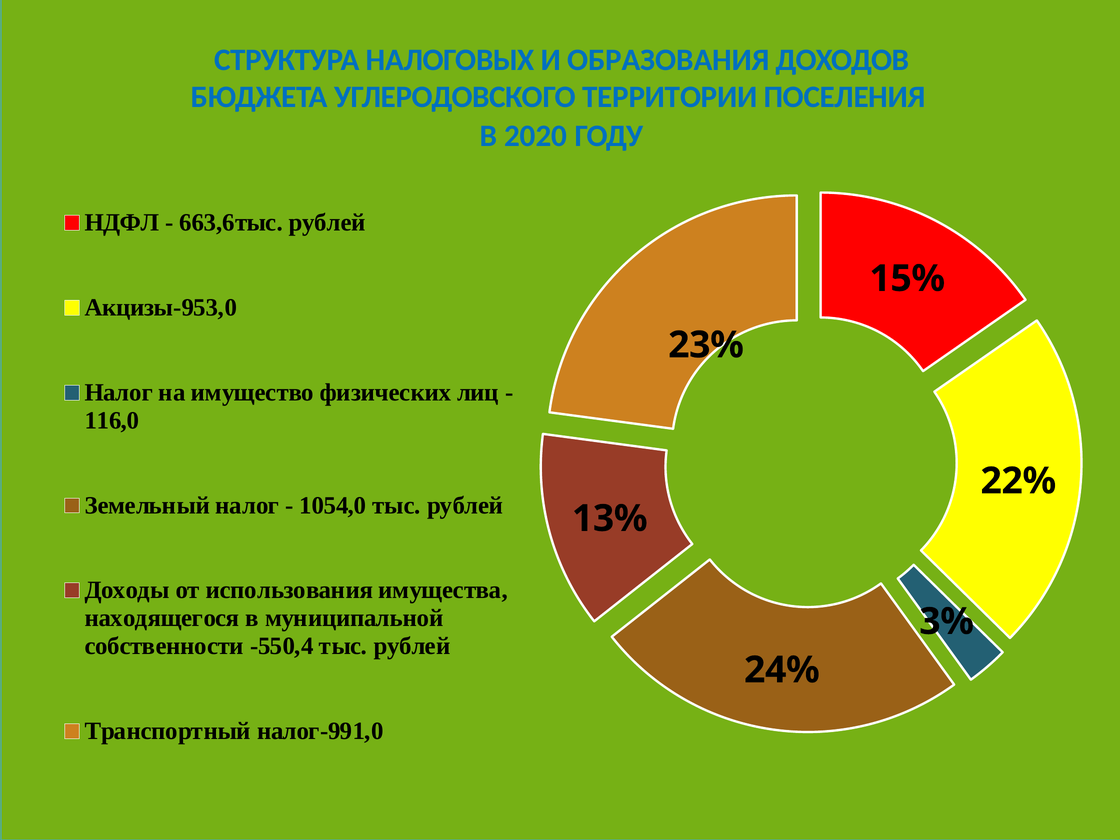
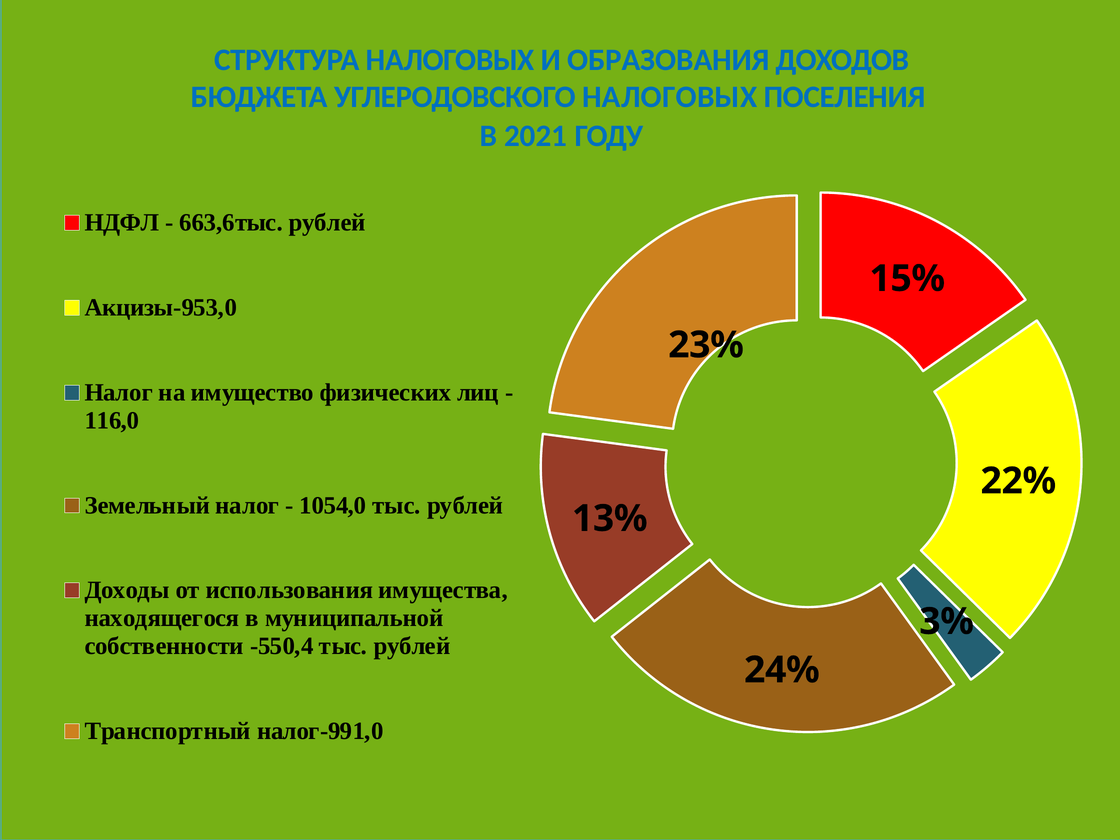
УГЛЕРОДОВСКОГО ТЕРРИТОРИИ: ТЕРРИТОРИИ -> НАЛОГОВЫХ (670, 97)
2020: 2020 -> 2021 (536, 136)
